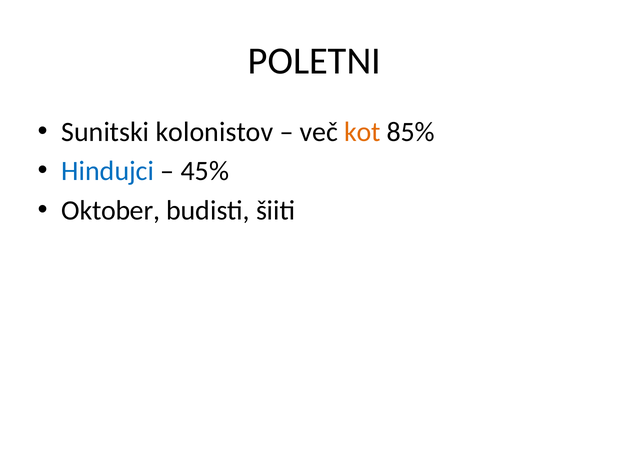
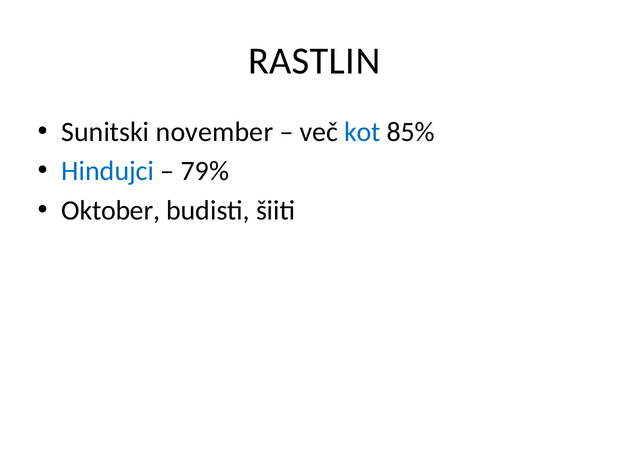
POLETNI: POLETNI -> RASTLIN (314, 61)
kolonistov: kolonistov -> november (214, 132)
kot colour: orange -> blue (362, 132)
45%: 45% -> 79% (205, 171)
